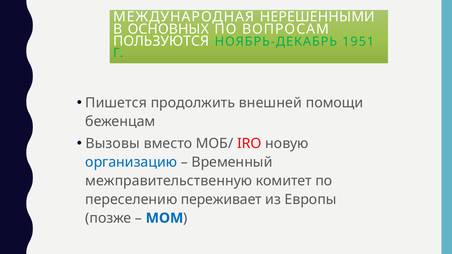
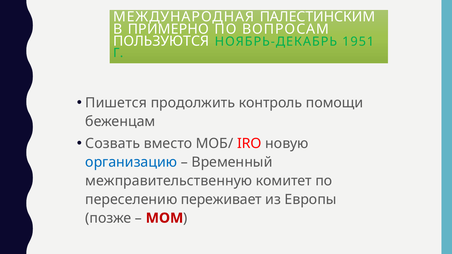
НЕРЕШЕННЫМИ: НЕРЕШЕННЫМИ -> ПАЛЕСТИНСКИМ (318, 17)
ОСНОВНЫХ: ОСНОВНЫХ -> ПРИМЕРНО (168, 29)
внешней: внешней -> контроль (270, 103)
Вызовы: Вызовы -> Созвать (113, 144)
МОМ colour: blue -> red (164, 218)
